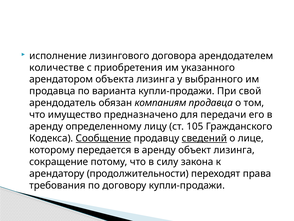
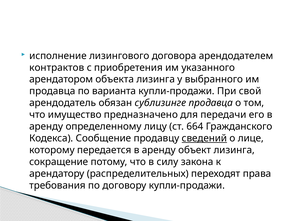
количестве: количестве -> контрактов (57, 67)
компаниям: компаниям -> сублизинге (160, 103)
105: 105 -> 664 (195, 126)
Сообщение underline: present -> none (103, 138)
продолжительности: продолжительности -> распределительных (138, 173)
